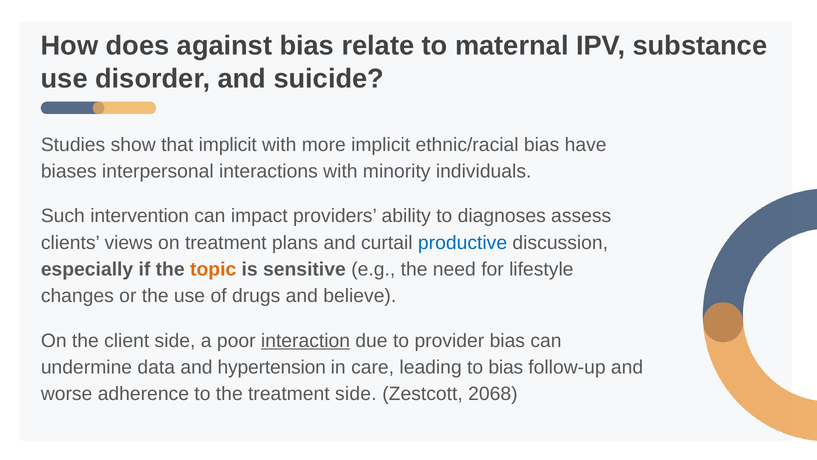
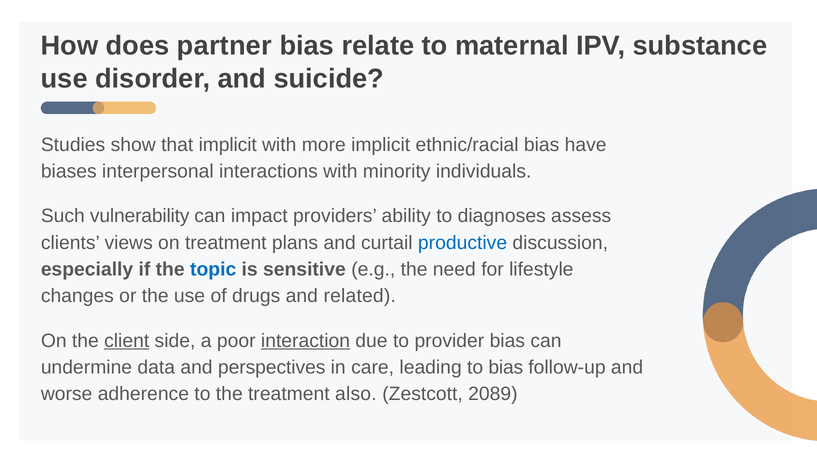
against: against -> partner (224, 46)
intervention: intervention -> vulnerability (140, 216)
topic colour: orange -> blue (213, 269)
believe: believe -> related (360, 296)
client underline: none -> present (127, 340)
hypertension: hypertension -> perspectives (272, 367)
treatment side: side -> also (356, 394)
2068: 2068 -> 2089 (493, 394)
